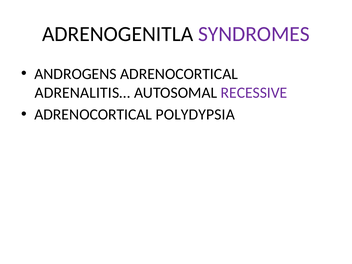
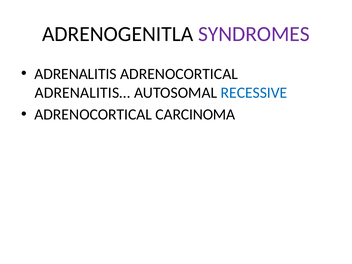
ANDROGENS: ANDROGENS -> ADRENALITIS (75, 74)
RECESSIVE colour: purple -> blue (254, 93)
POLYDYPSIA: POLYDYPSIA -> CARCINOMA (195, 115)
